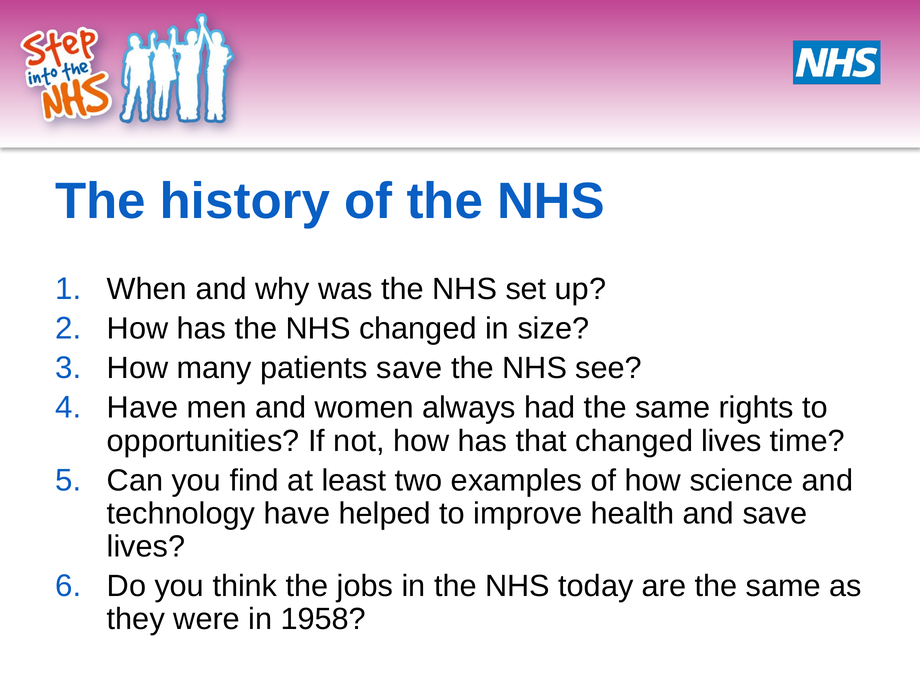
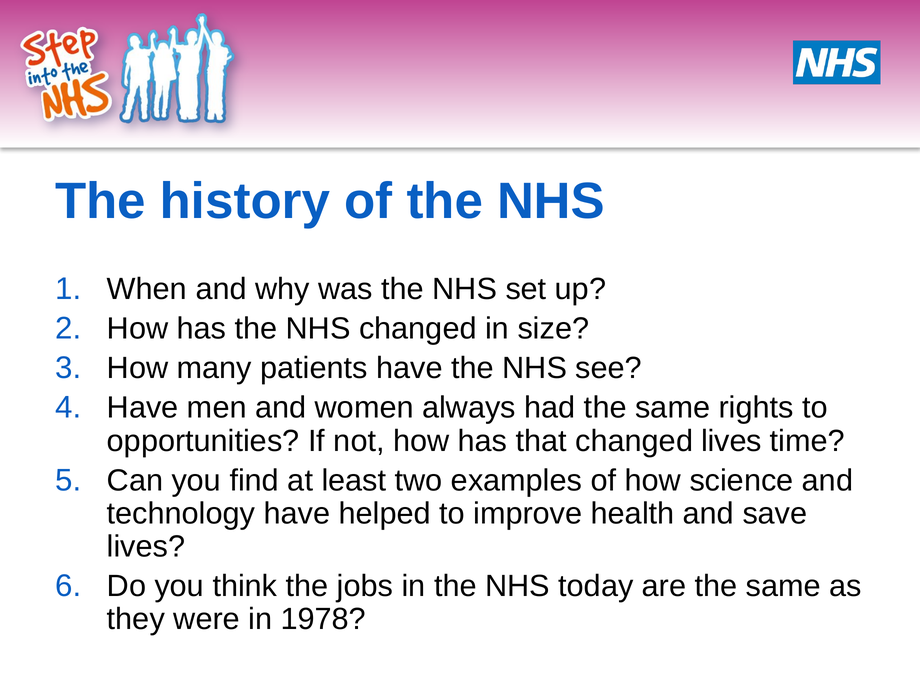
patients save: save -> have (409, 368)
1958: 1958 -> 1978 (323, 619)
